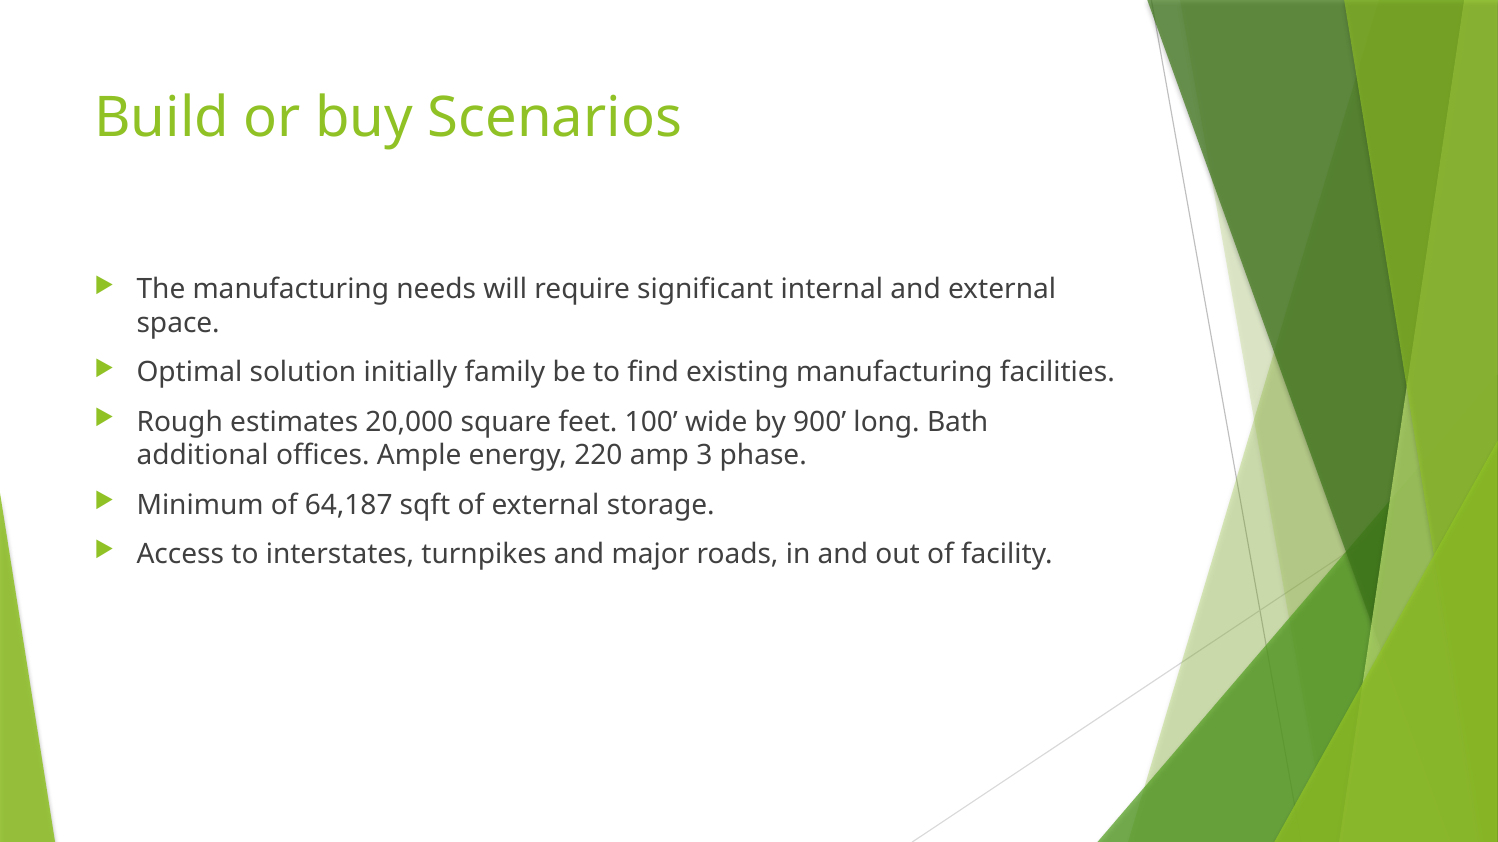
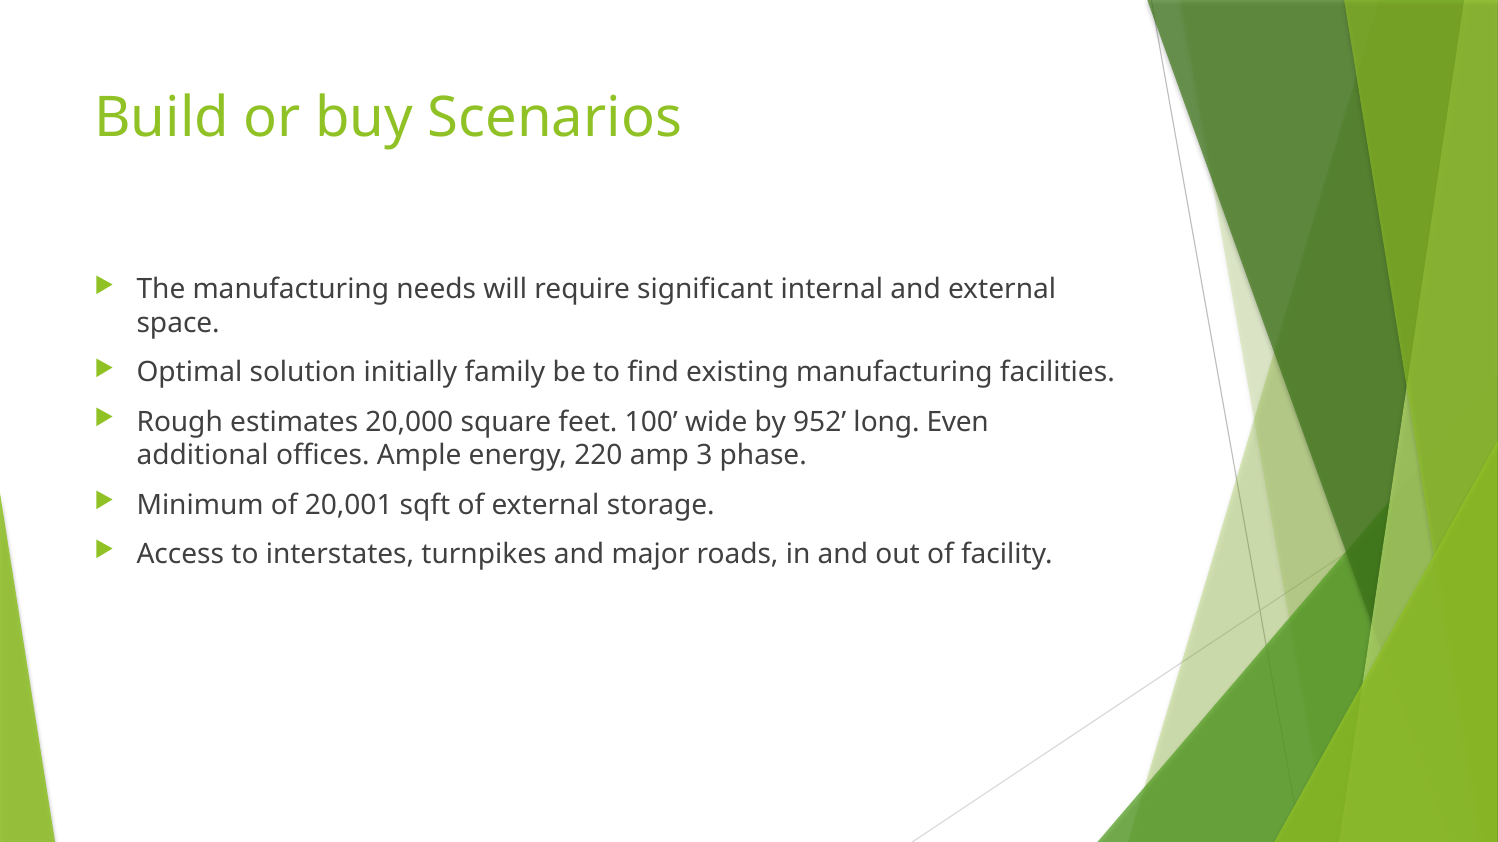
900: 900 -> 952 (820, 422)
Bath: Bath -> Even (958, 422)
64,187: 64,187 -> 20,001 (349, 505)
